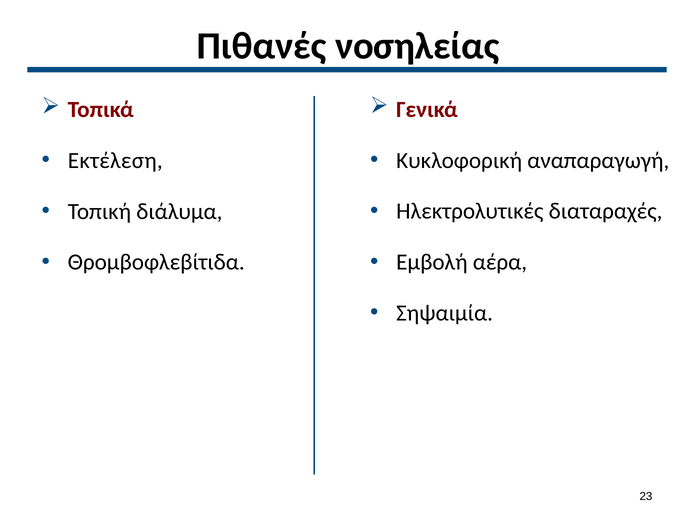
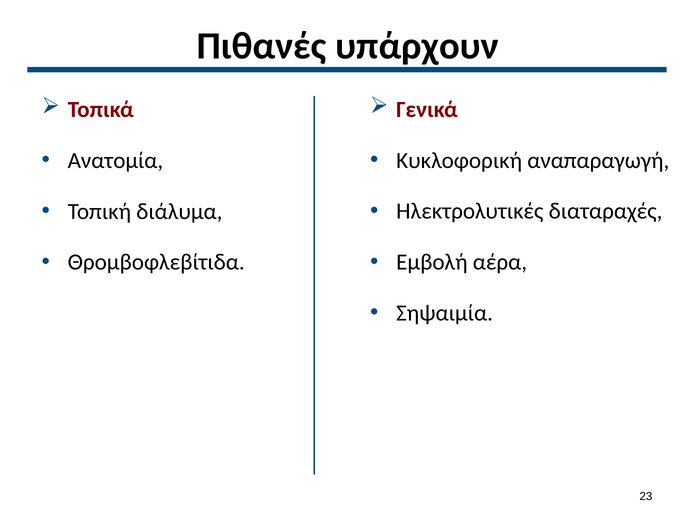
νοσηλείας: νοσηλείας -> υπάρχουν (417, 46)
Εκτέλεση: Εκτέλεση -> Ανατομία (115, 161)
